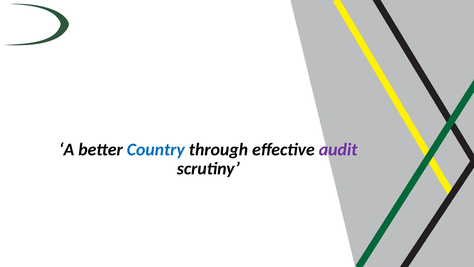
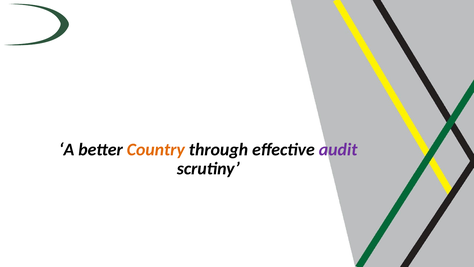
Country colour: blue -> orange (156, 149)
